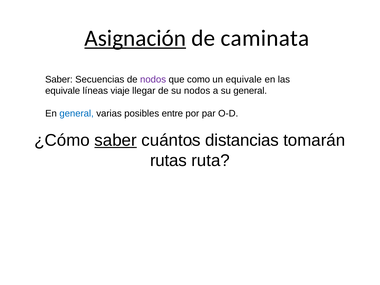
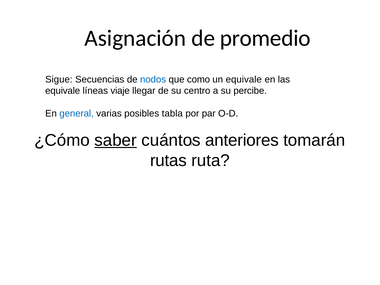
Asignación underline: present -> none (135, 38)
caminata: caminata -> promedio (265, 38)
Saber: Saber -> Sigue (59, 79)
nodos colour: purple -> blue (153, 79)
su nodos: nodos -> centro (197, 91)
su general: general -> percibe (250, 91)
entre: entre -> tabla (172, 114)
distancias: distancias -> anteriores (242, 140)
